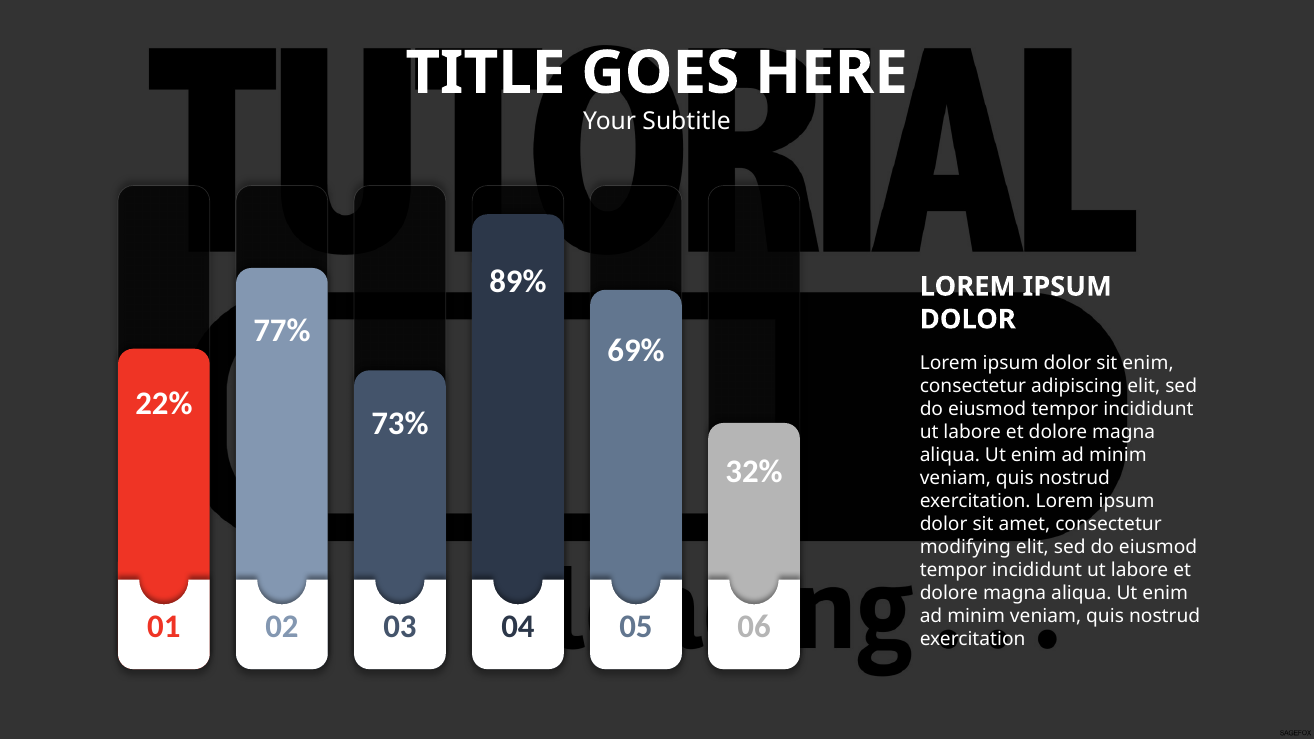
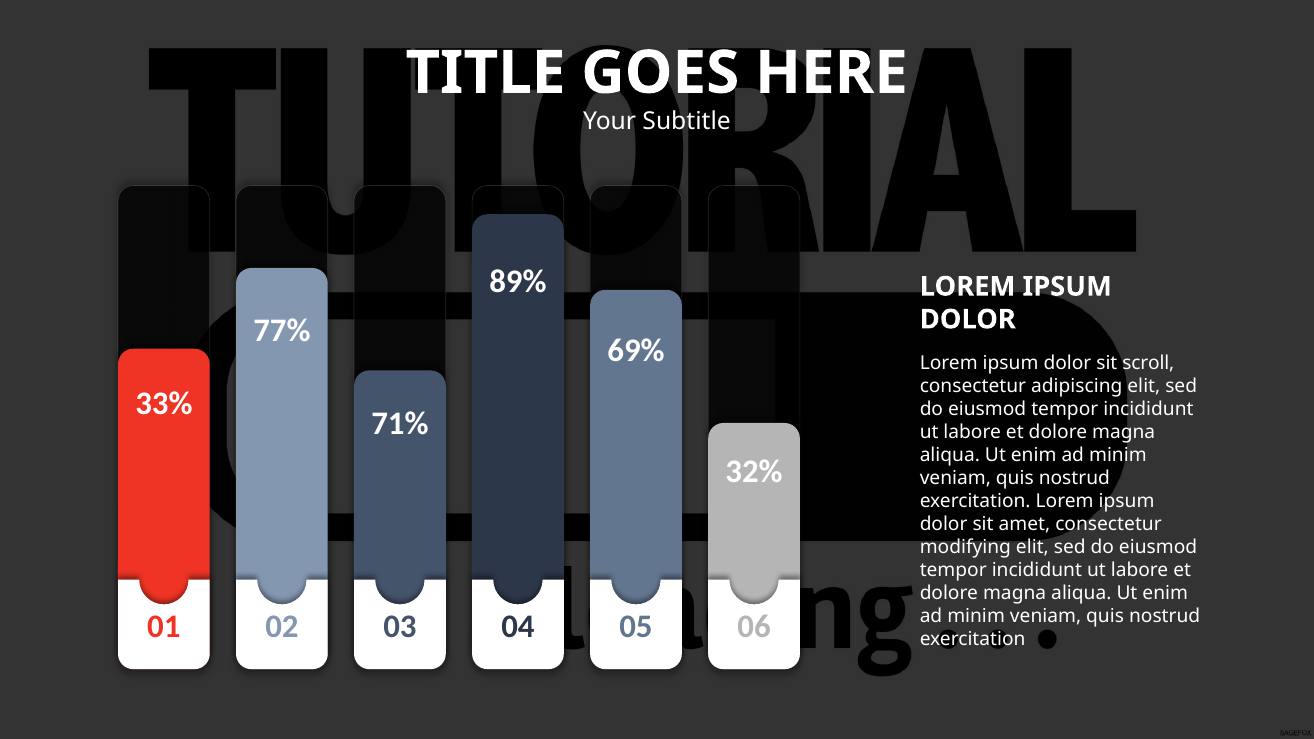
sit enim: enim -> scroll (1148, 363)
22%: 22% -> 33% (164, 404)
73%: 73% -> 71% (400, 424)
